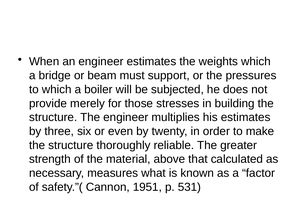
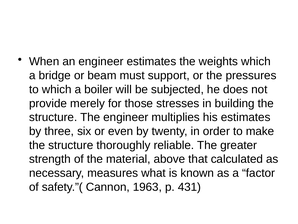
1951: 1951 -> 1963 (147, 187)
531: 531 -> 431 (189, 187)
